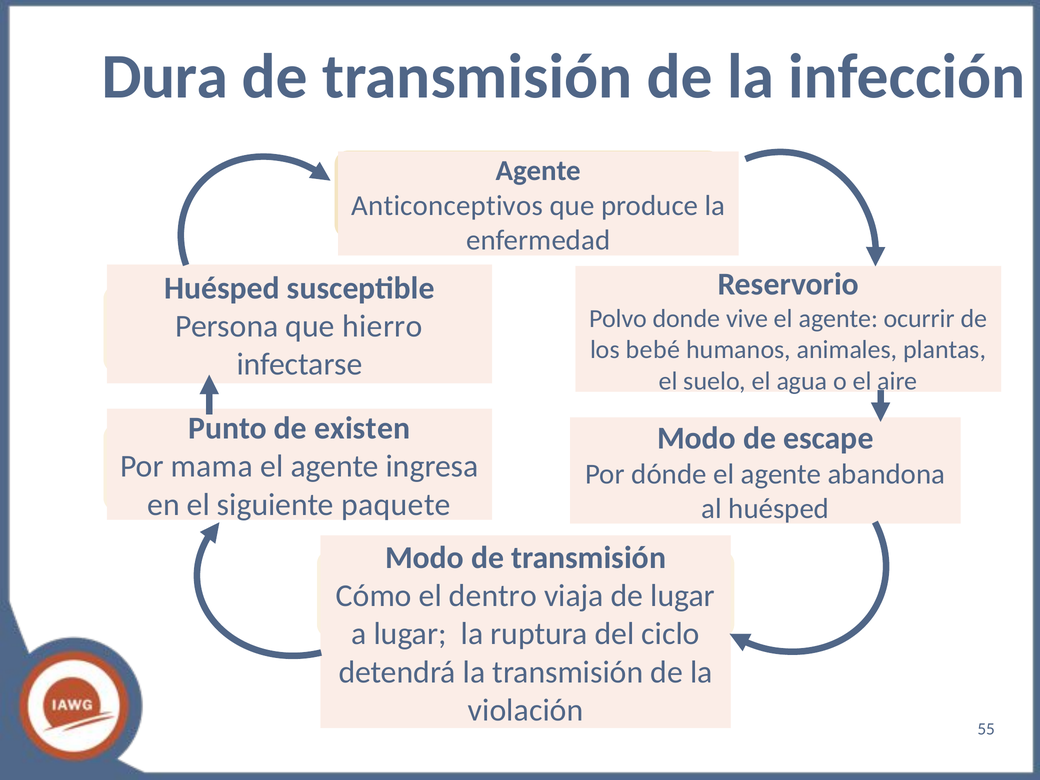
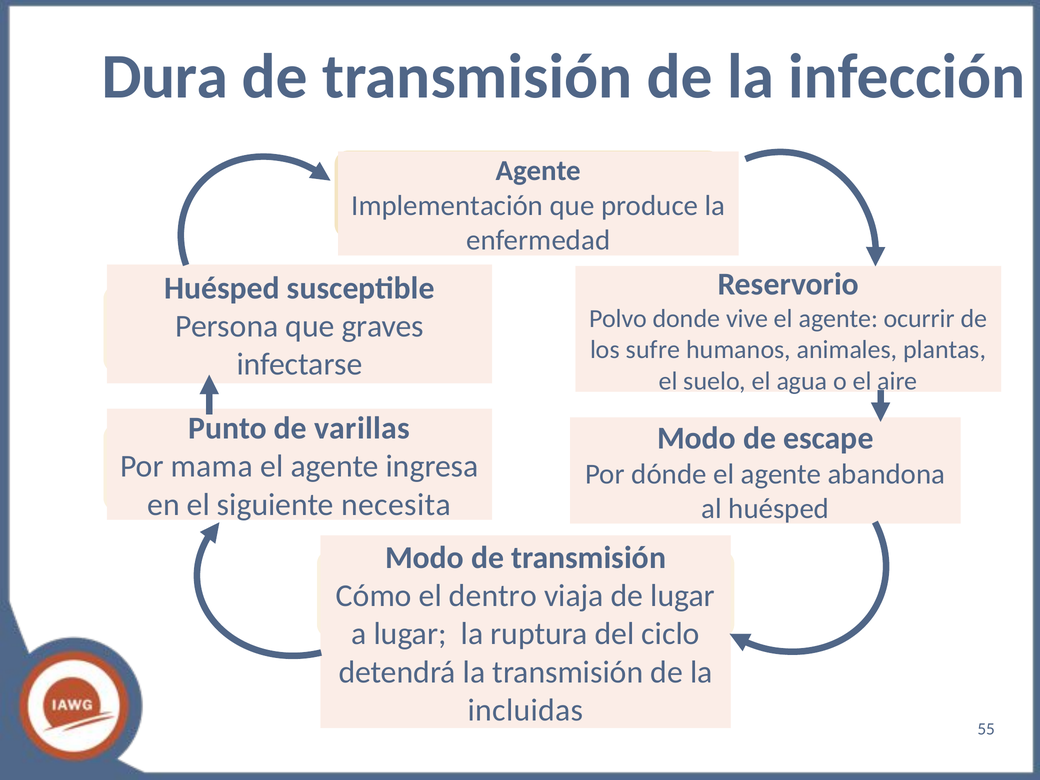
Anticonceptivos: Anticonceptivos -> Implementación (447, 206)
hierro: hierro -> graves (383, 326)
bebé: bebé -> sufre (653, 350)
existen: existen -> varillas (362, 428)
paquete: paquete -> necesita (396, 505)
violación: violación -> incluidas (525, 710)
